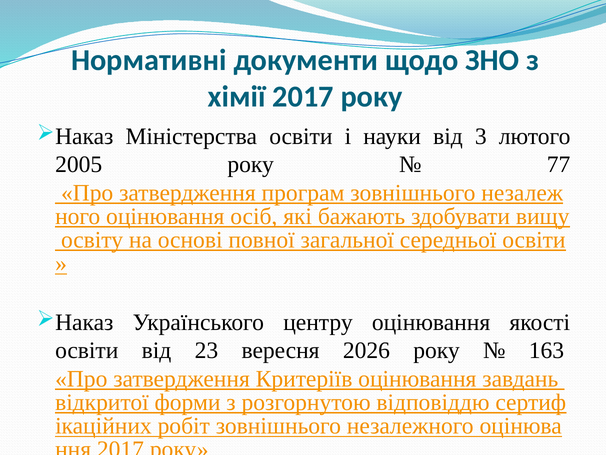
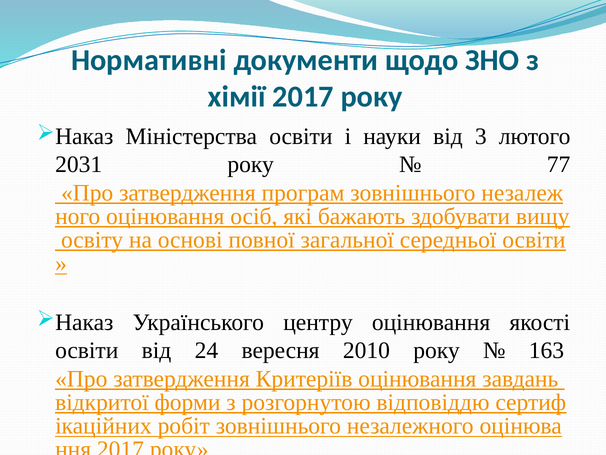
2005: 2005 -> 2031 (79, 164)
23: 23 -> 24 (206, 350)
2026: 2026 -> 2010 (366, 350)
